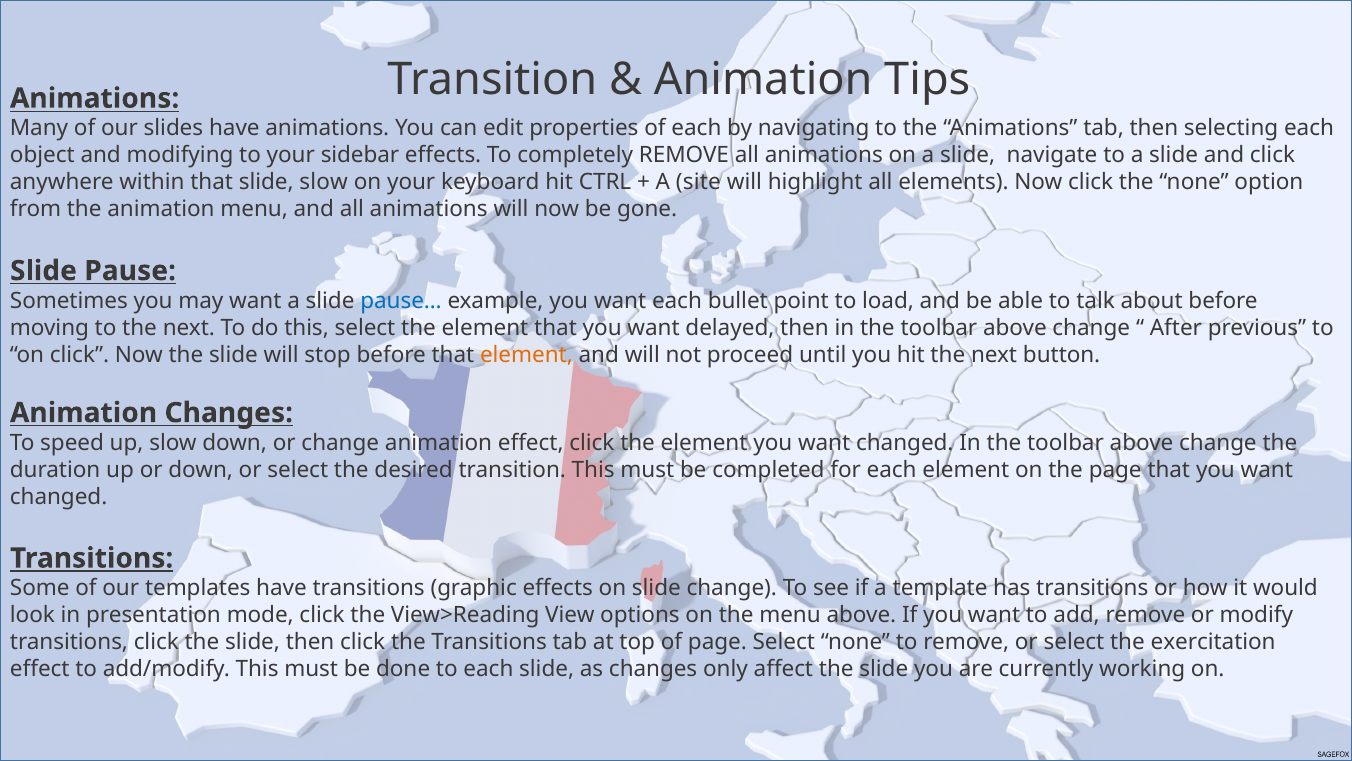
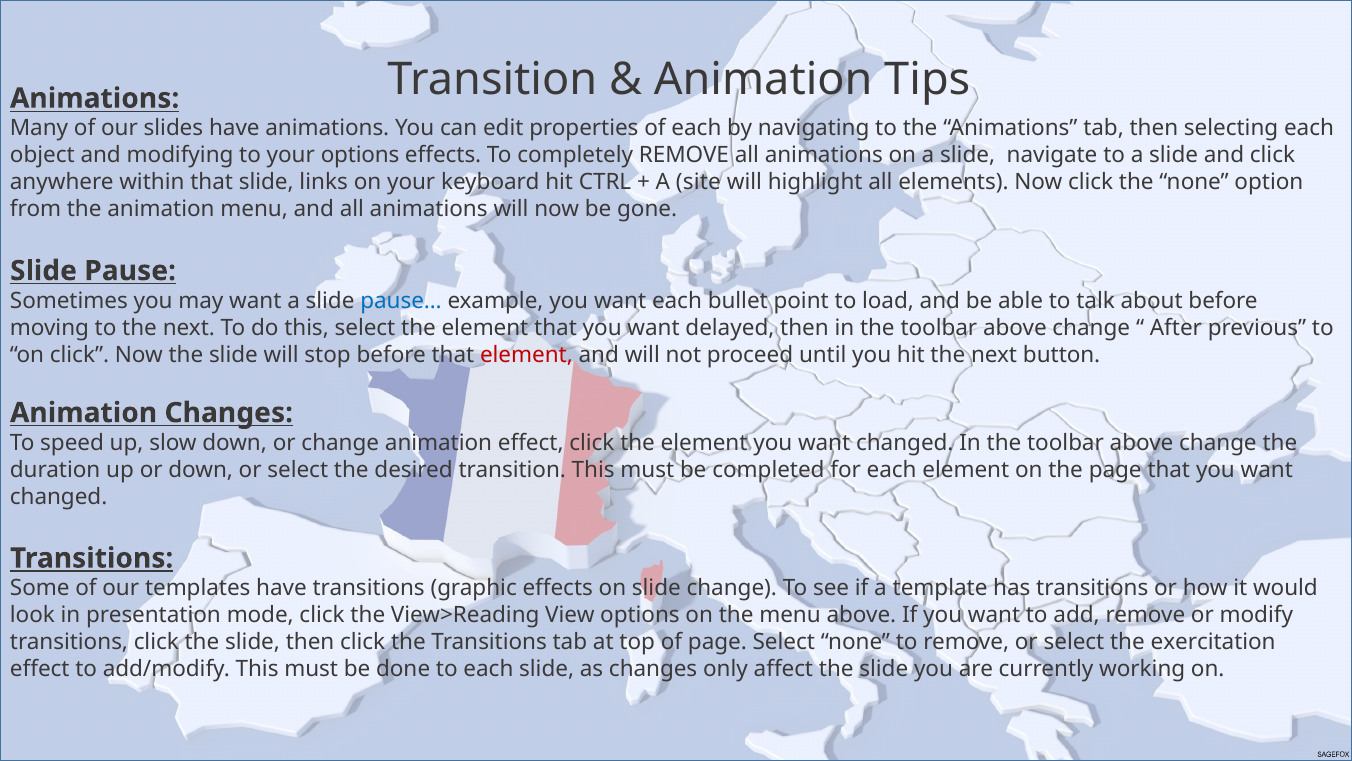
your sidebar: sidebar -> options (360, 155)
slide slow: slow -> links (324, 182)
element colour: orange -> red (526, 355)
